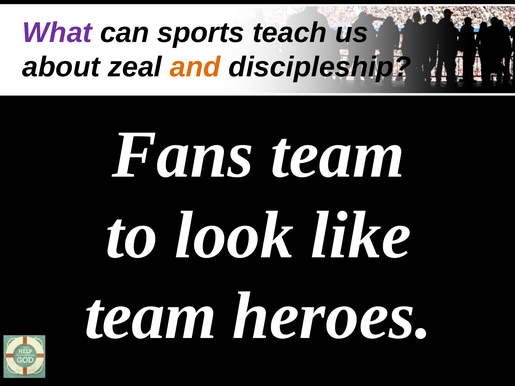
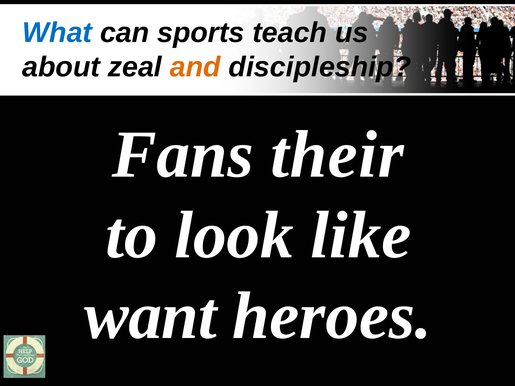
What colour: purple -> blue (57, 33)
Fans team: team -> their (337, 155)
team: team -> want (150, 316)
